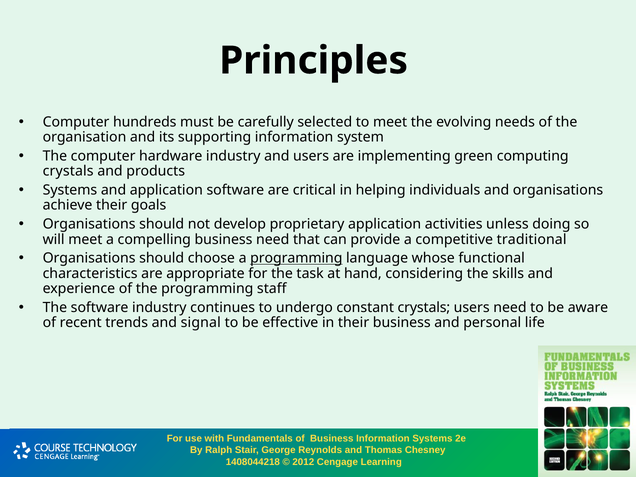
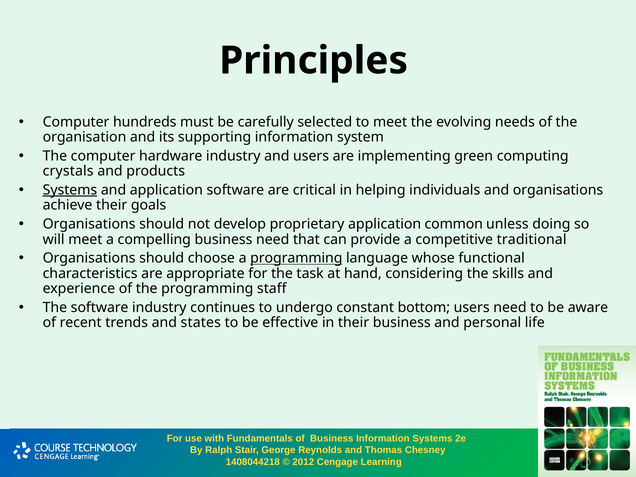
Systems underline: none -> present (70, 190)
activities: activities -> common (454, 224)
constant crystals: crystals -> bottom (424, 307)
signal: signal -> states (201, 323)
